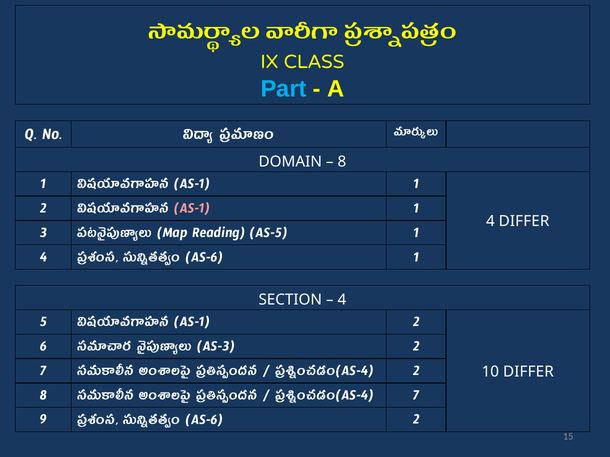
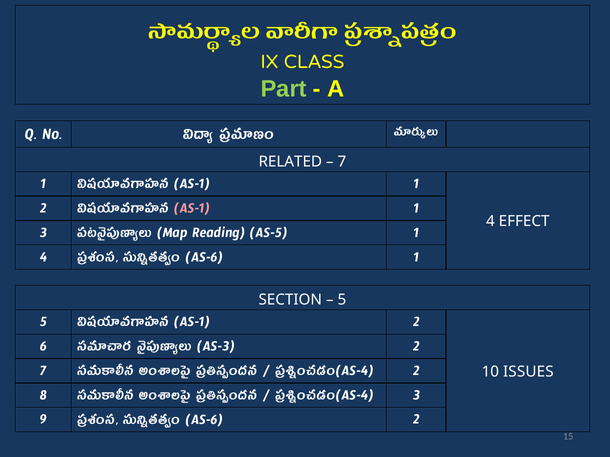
Part colour: light blue -> light green (284, 89)
DOMAIN: DOMAIN -> RELATED (290, 162)
8: 8 -> 7 (342, 162)
4 DIFFER: DIFFER -> EFFECT (524, 222)
4: 4 -> 5 (342, 300)
10 DIFFER: DIFFER -> ISSUES (528, 372)
7: 7 -> 3 (416, 395)
